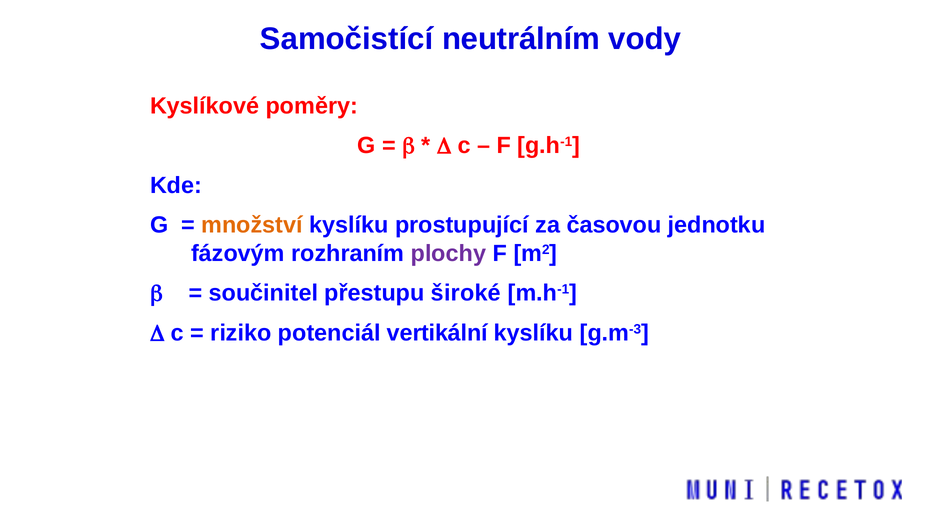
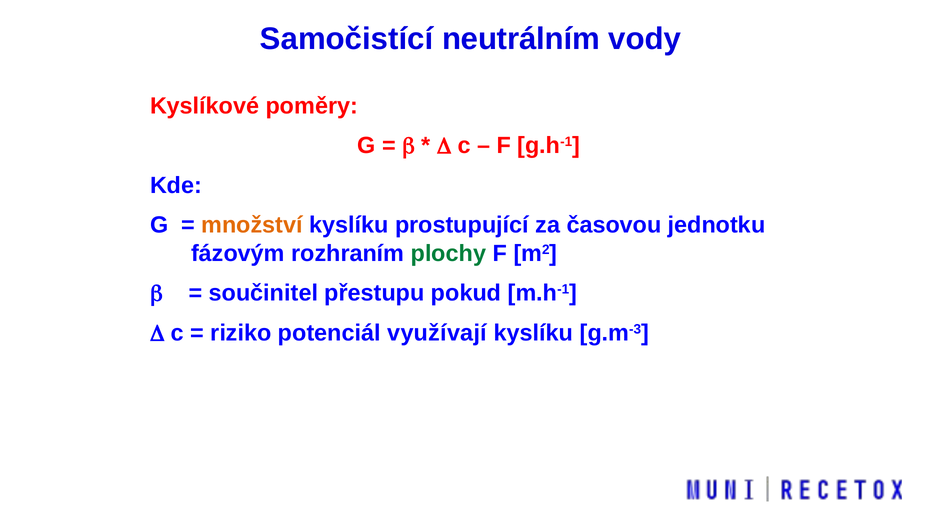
plochy colour: purple -> green (448, 253)
široké: široké -> pokud (466, 293)
vertikální: vertikální -> využívají (437, 333)
